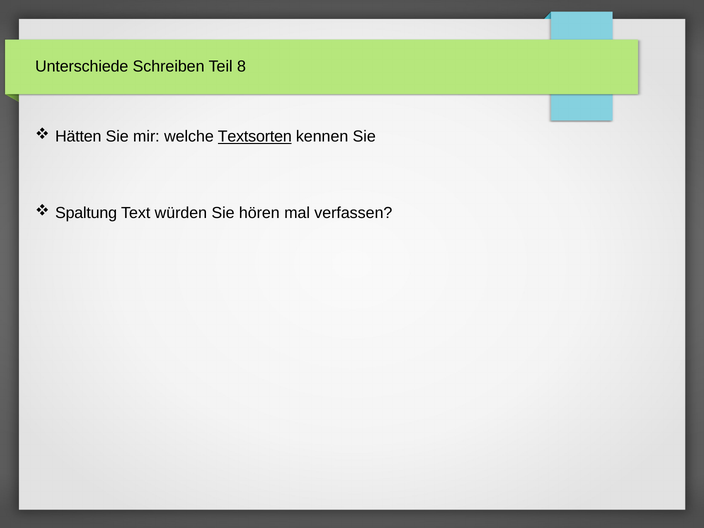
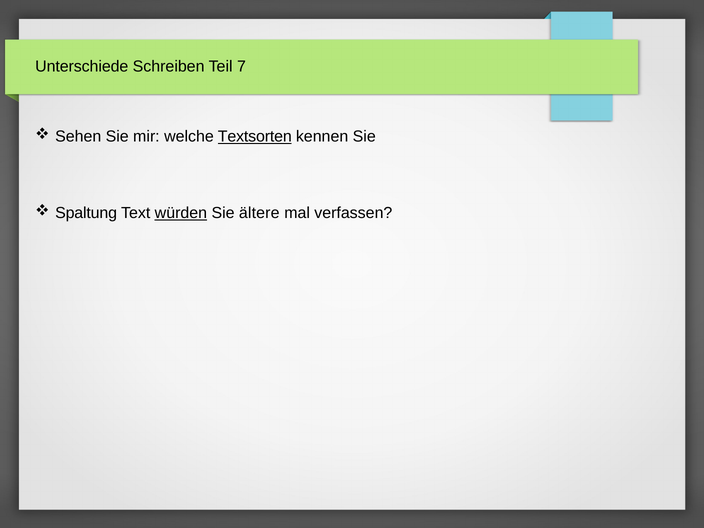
8: 8 -> 7 (241, 66)
Hätten: Hätten -> Sehen (78, 136)
würden underline: none -> present (181, 213)
hören: hören -> ältere (259, 213)
